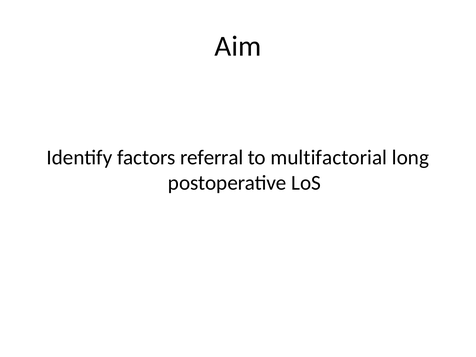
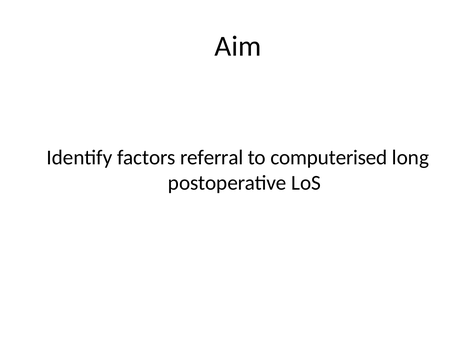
multifactorial: multifactorial -> computerised (329, 158)
